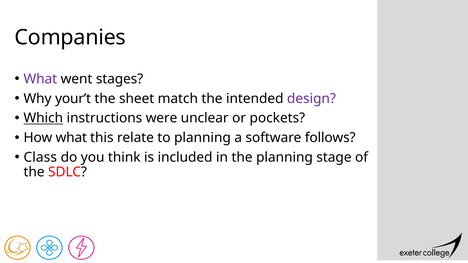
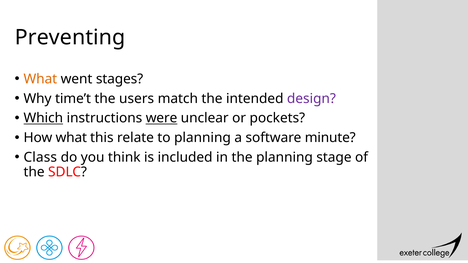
Companies: Companies -> Preventing (70, 38)
What colour: purple -> orange (40, 79)
your’t: your’t -> time’t (73, 99)
sheet: sheet -> users (137, 99)
were underline: none -> present (162, 118)
follows: follows -> minute (330, 138)
